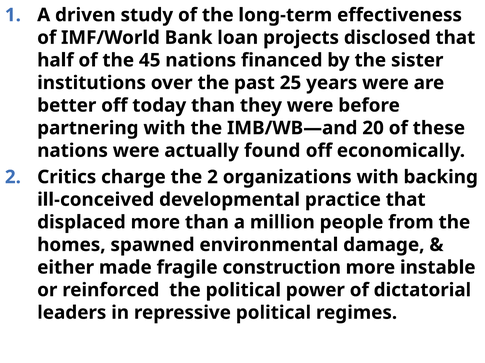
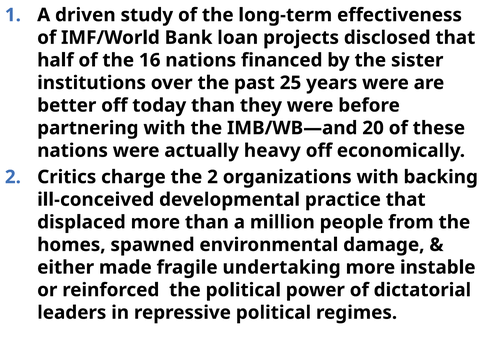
45: 45 -> 16 (150, 60)
found: found -> heavy (272, 151)
construction: construction -> undertaking (282, 268)
